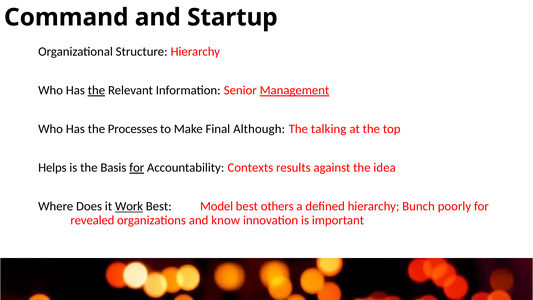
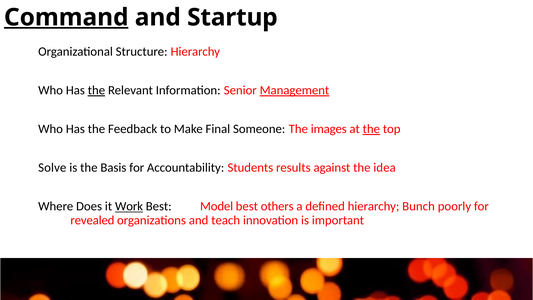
Command underline: none -> present (66, 17)
Processes: Processes -> Feedback (133, 129)
Although: Although -> Someone (259, 129)
talking: talking -> images (329, 129)
the underline: none -> present (371, 129)
Helps: Helps -> Solve (52, 168)
for underline: present -> none (137, 168)
Contexts: Contexts -> Students (250, 168)
know: know -> teach (226, 220)
